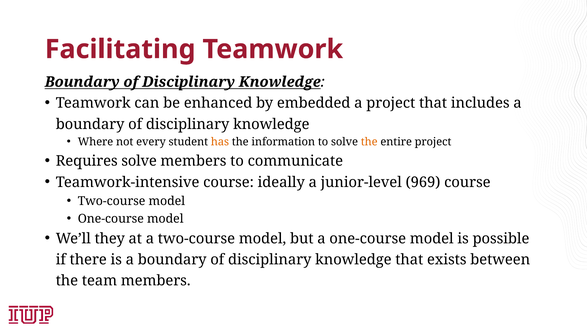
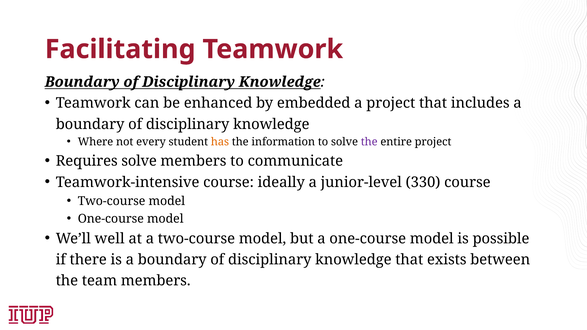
the colour: orange -> purple (369, 142)
969: 969 -> 330 (423, 182)
they: they -> well (110, 239)
